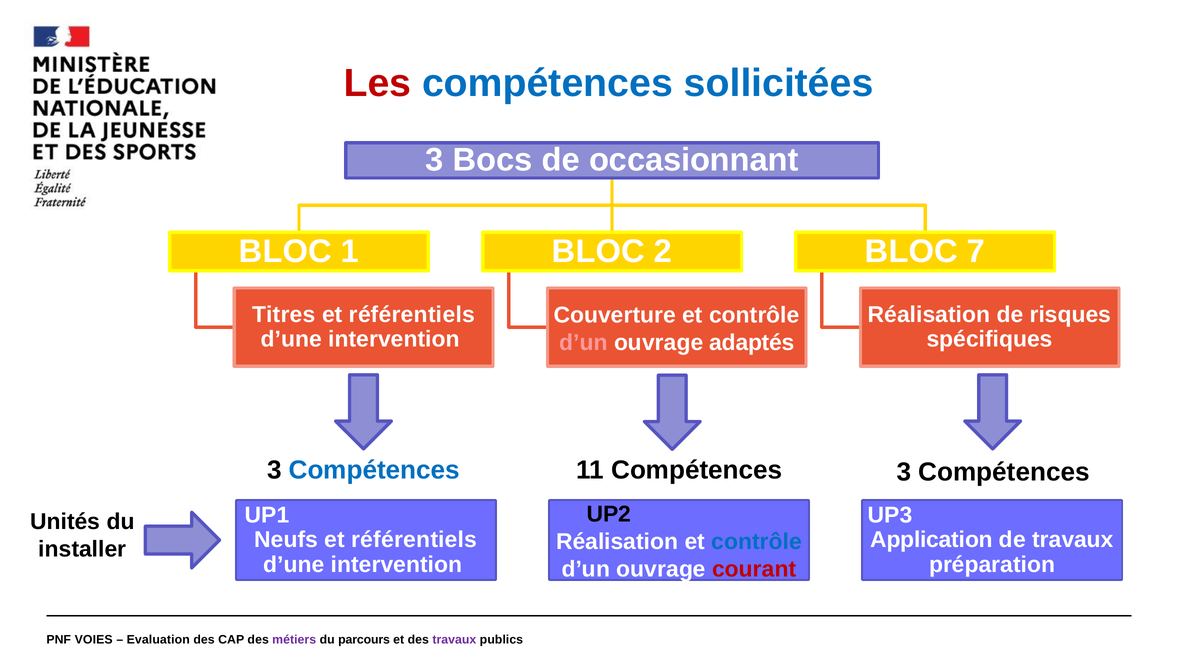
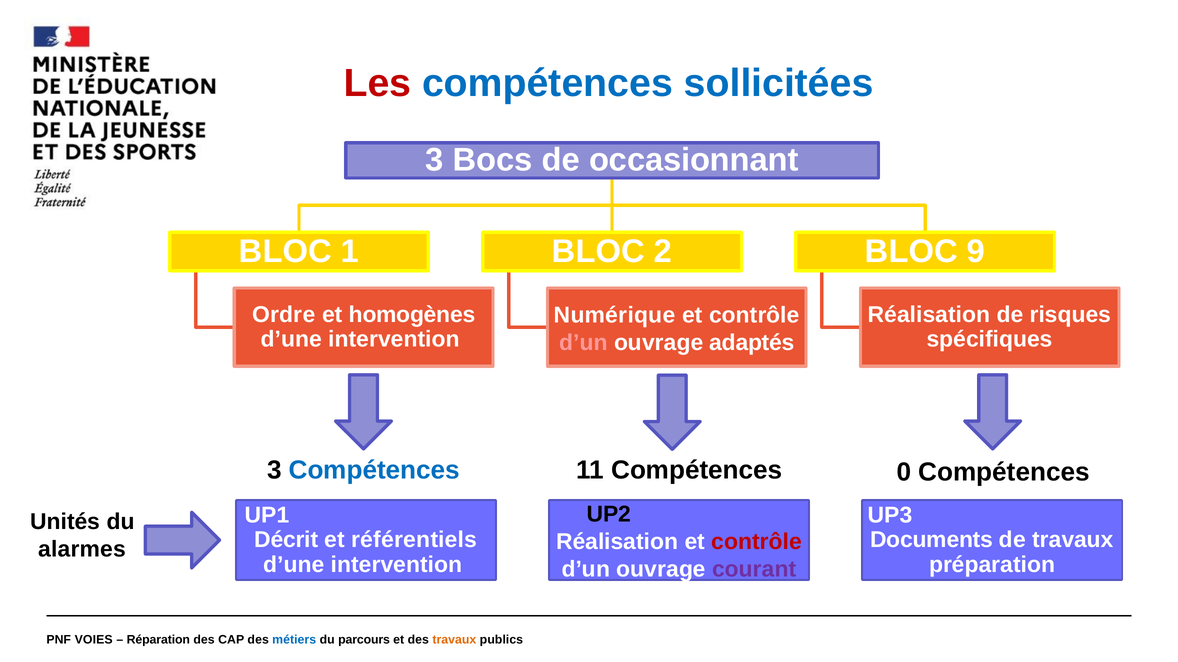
7: 7 -> 9 (976, 252)
Titres: Titres -> Ordre (284, 315)
référentiels: référentiels -> homogènes (412, 315)
Couverture: Couverture -> Numérique (615, 315)
11 Compétences 3: 3 -> 0 (904, 473)
Neufs: Neufs -> Décrit (286, 540)
Application: Application -> Documents (932, 540)
contrôle colour: blue -> red (757, 542)
installer: installer -> alarmes (82, 550)
courant colour: red -> purple (754, 570)
Evaluation: Evaluation -> Réparation (158, 640)
métiers colour: purple -> blue (294, 640)
travaux colour: purple -> orange (454, 640)
